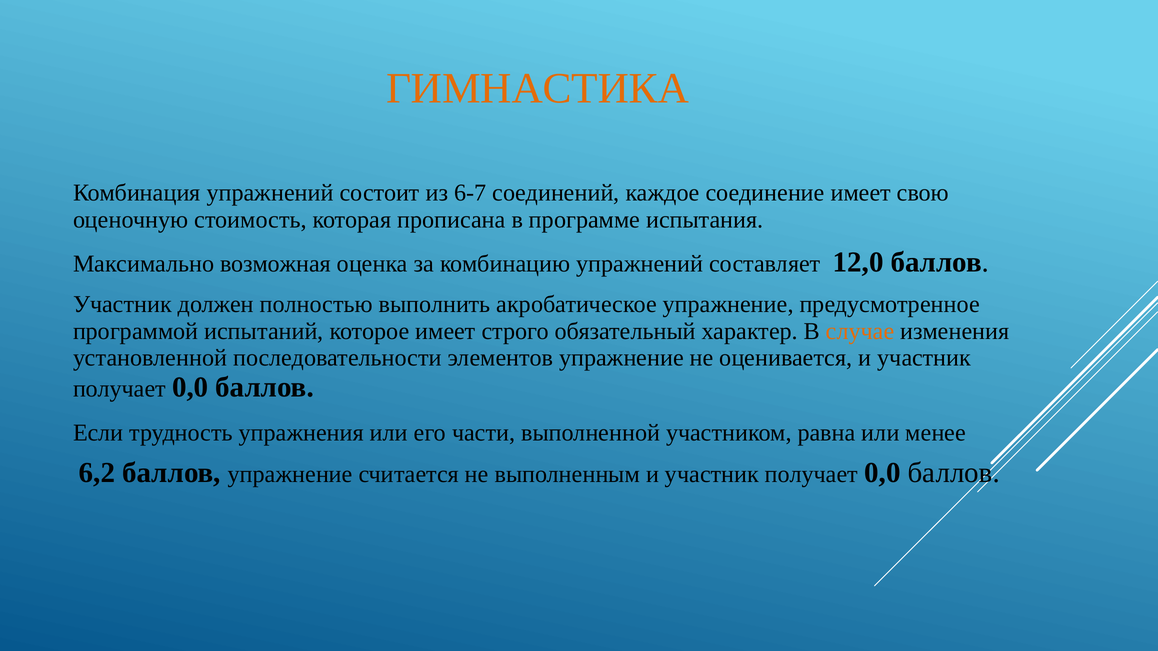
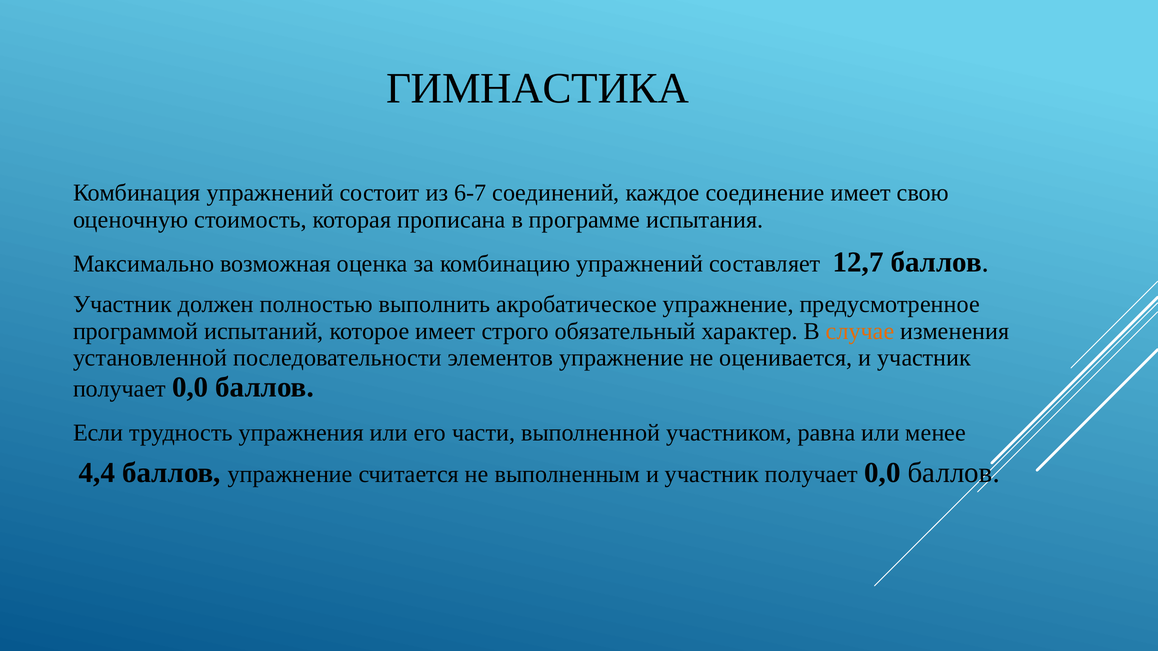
ГИМНАСТИКА colour: orange -> black (538, 89)
12,0: 12,0 -> 12,7 (858, 262)
6,2: 6,2 -> 4,4 (97, 473)
